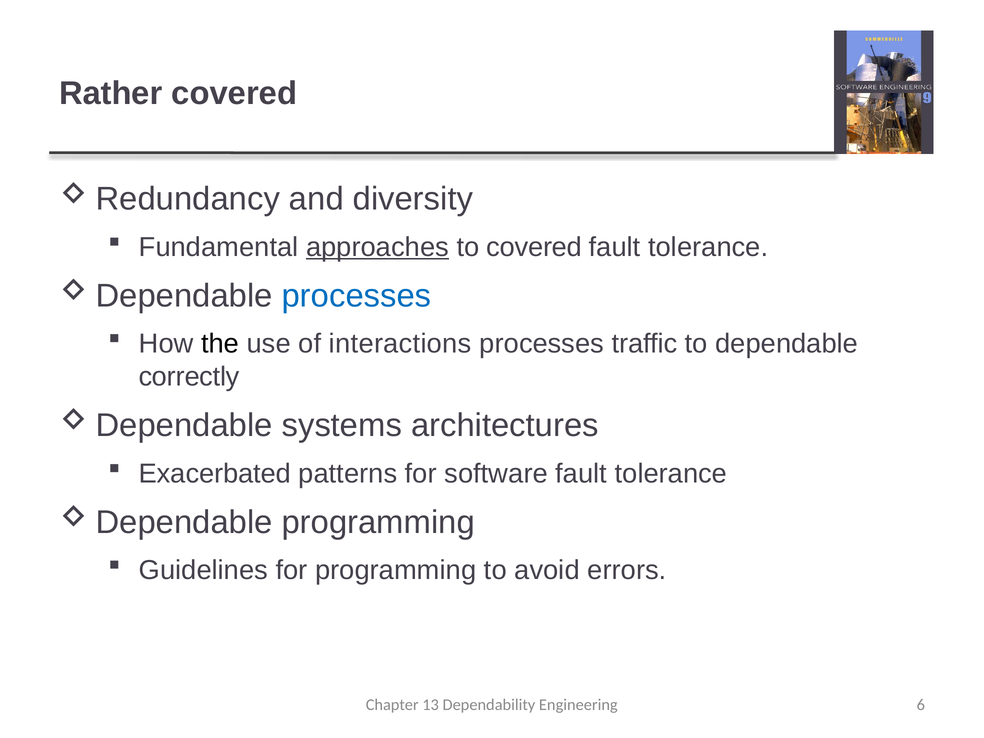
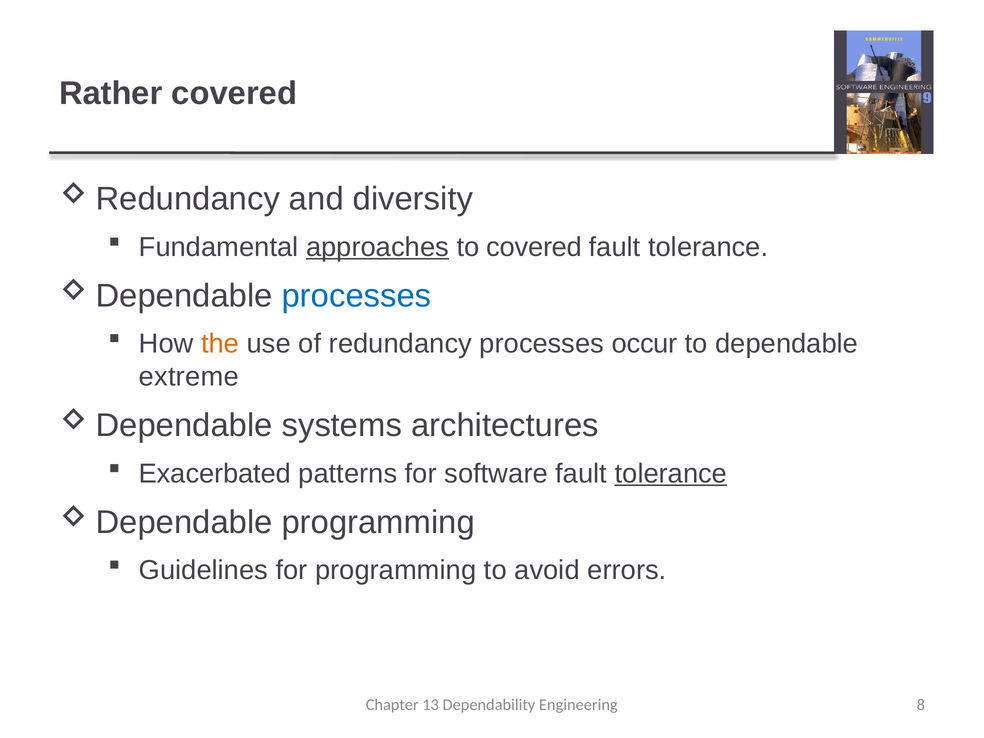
the colour: black -> orange (220, 344)
interactions: interactions -> redundancy (400, 344)
traffic: traffic -> occur (645, 344)
correctly: correctly -> extreme (189, 377)
tolerance underline: none -> present (671, 473)
6: 6 -> 8 (921, 705)
